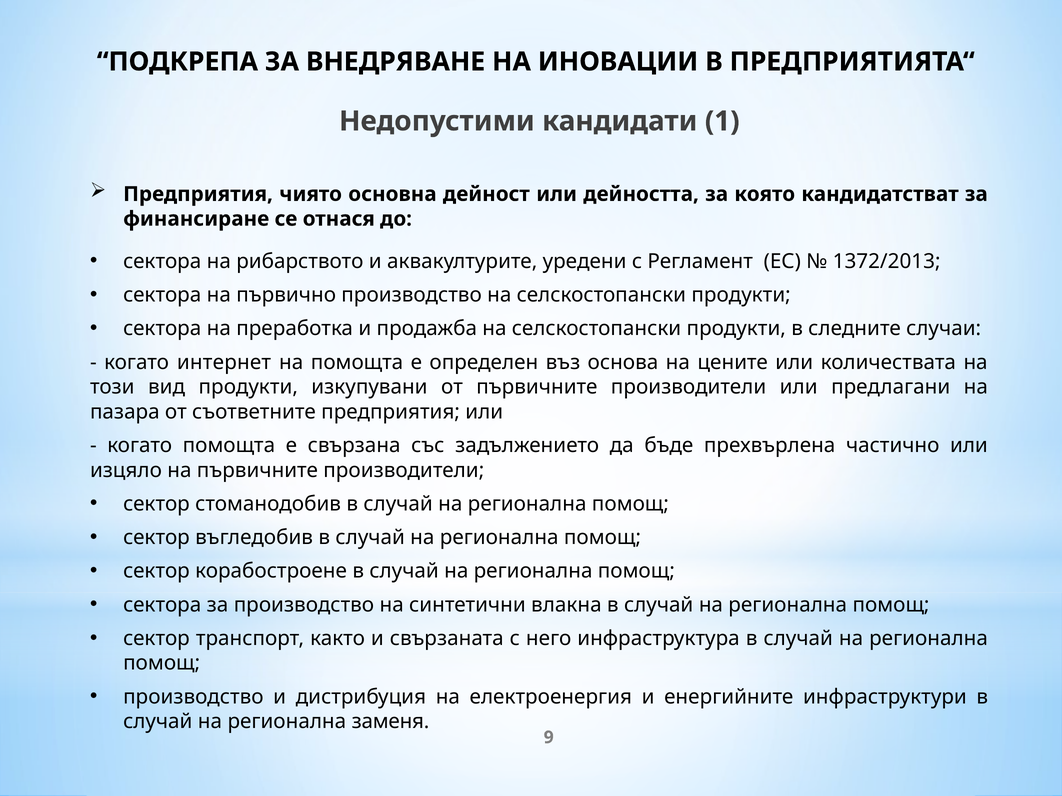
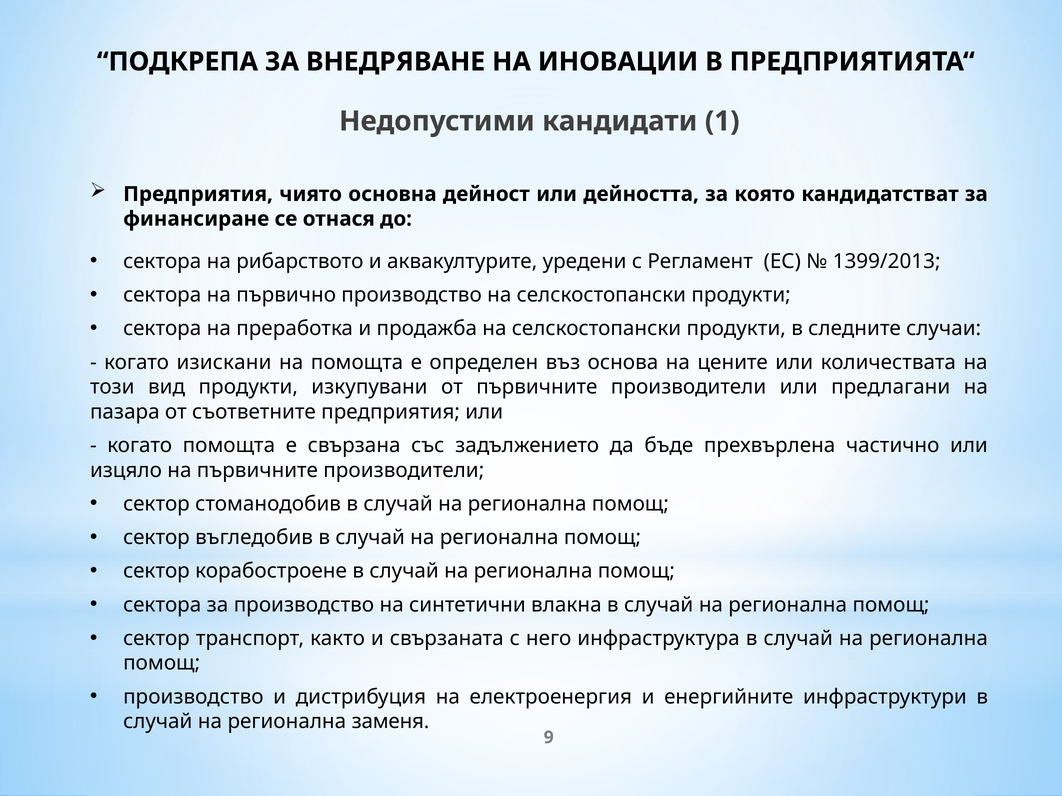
1372/2013: 1372/2013 -> 1399/2013 (887, 261)
интернет: интернет -> изискани (224, 362)
